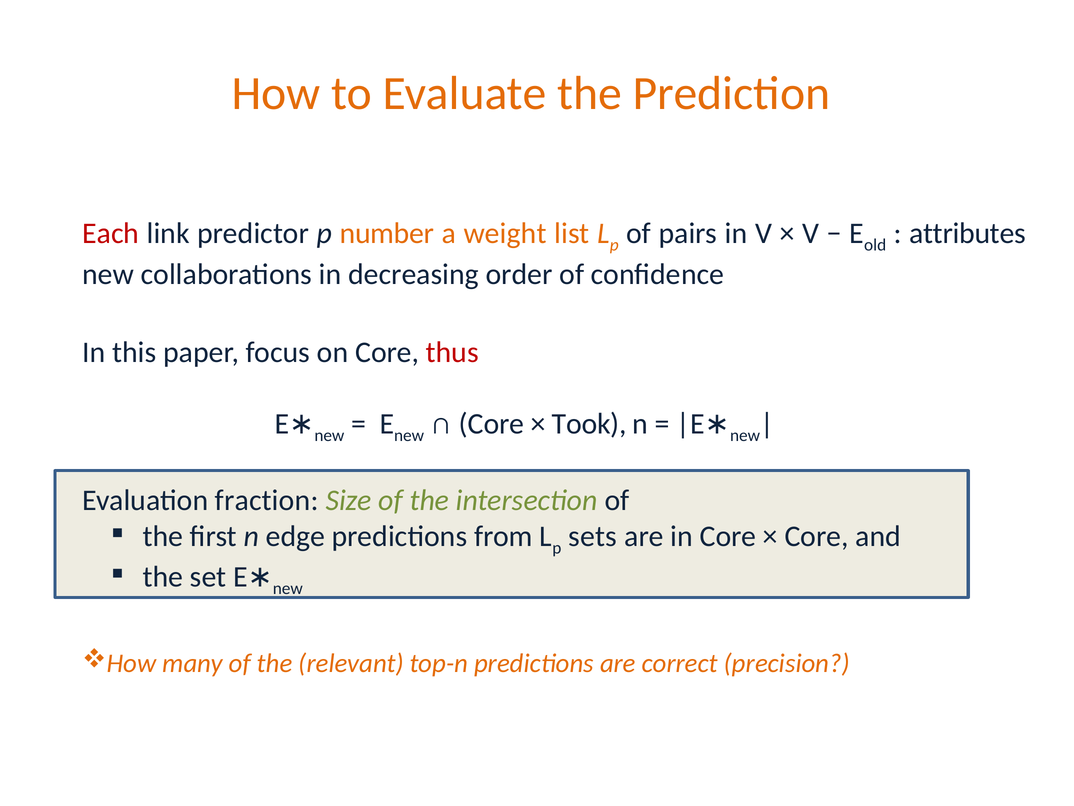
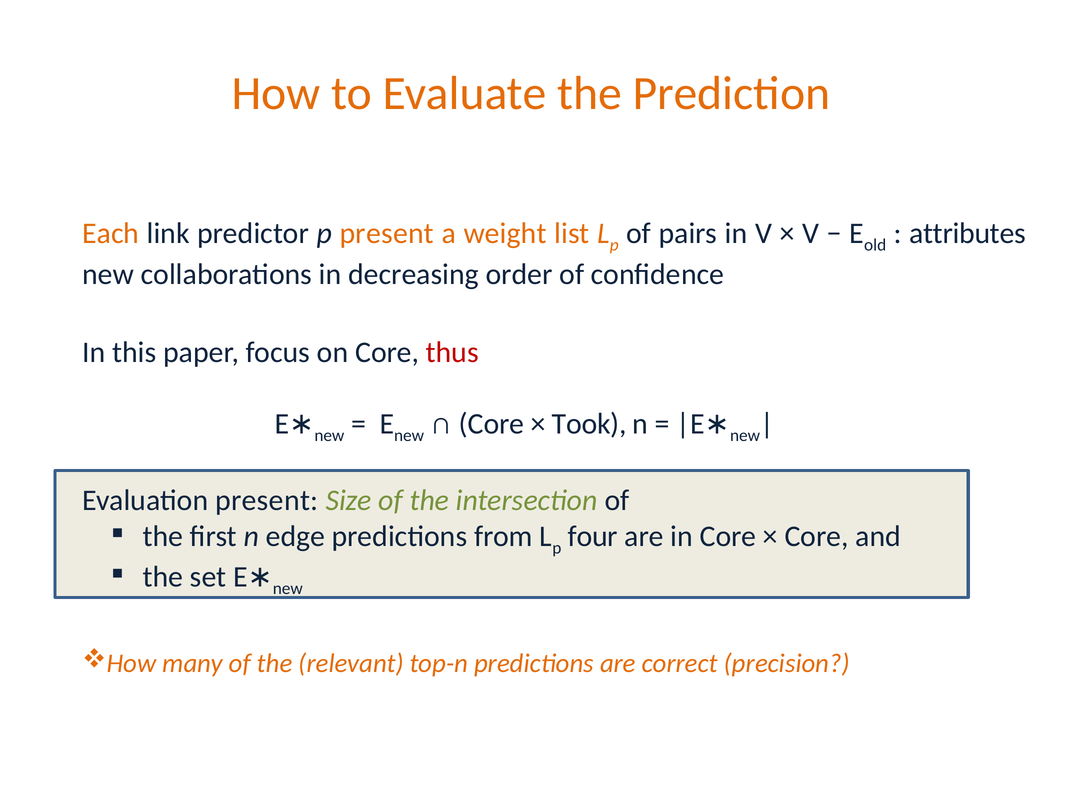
Each colour: red -> orange (111, 233)
p number: number -> present (387, 233)
Evaluation fraction: fraction -> present (267, 500)
sets: sets -> four (593, 536)
